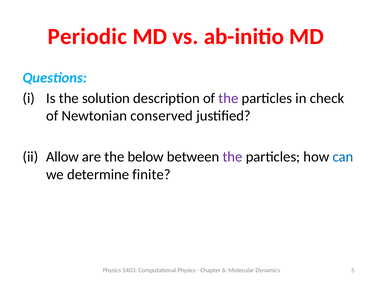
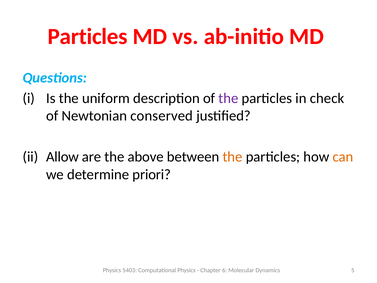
Periodic: Periodic -> Particles (88, 36)
solution: solution -> uniform (106, 98)
below: below -> above (146, 157)
the colour: purple -> orange (233, 157)
can colour: blue -> orange (343, 157)
finite: finite -> priori (152, 174)
